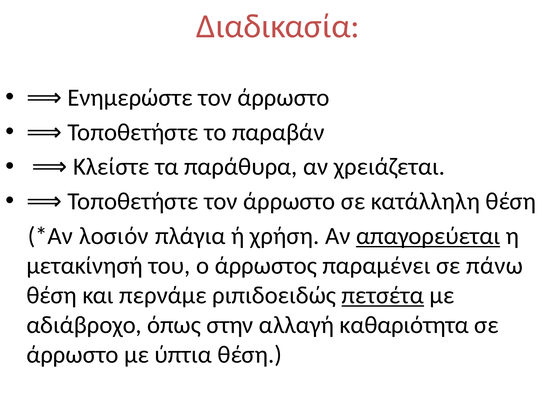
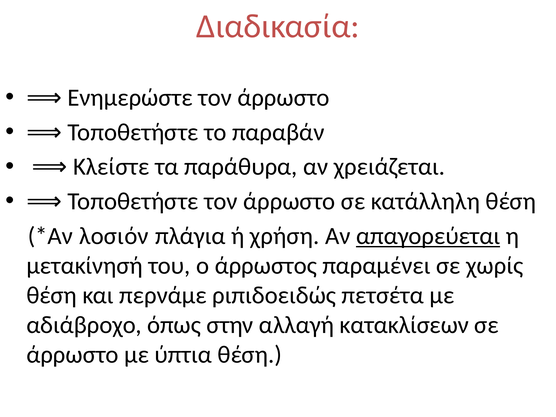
πάνω: πάνω -> χωρίς (495, 266)
πετσέτα underline: present -> none (383, 295)
καθαριότητα: καθαριότητα -> κατακλίσεων (404, 325)
